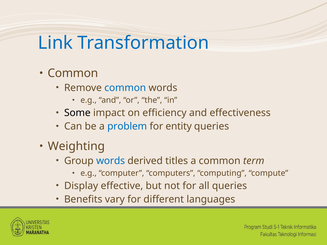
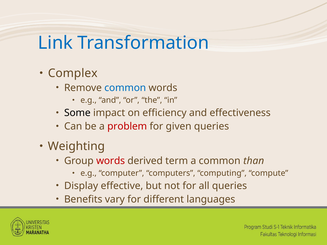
Common: Common -> Complex (73, 73)
problem colour: blue -> red (127, 126)
entity: entity -> given (179, 126)
words colour: blue -> red (111, 161)
titles: titles -> term (177, 161)
term: term -> than (254, 161)
